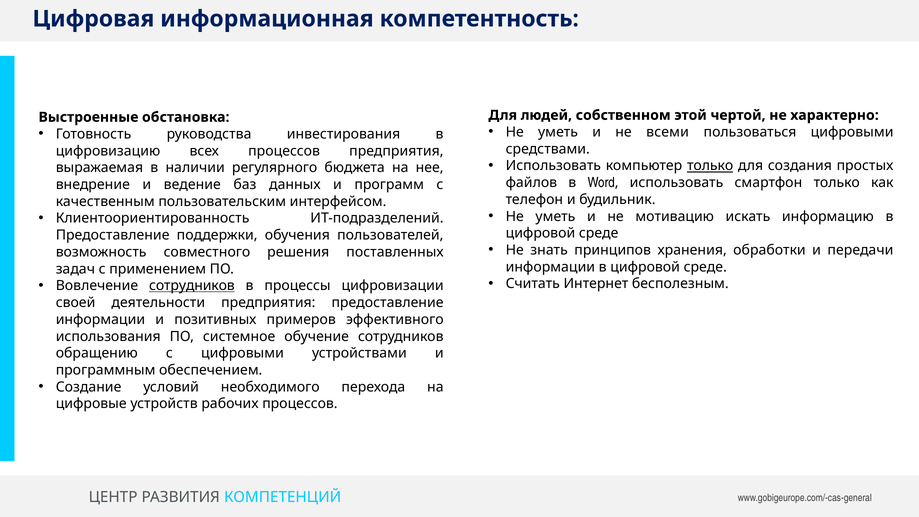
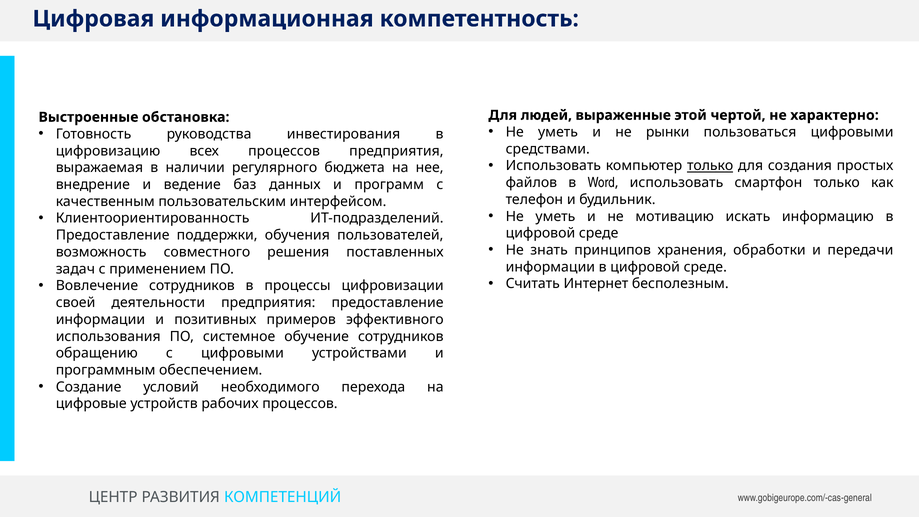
собственном: собственном -> выраженные (623, 115)
всеми: всеми -> рынки (668, 132)
сотрудников underline: present -> none (192, 286)
